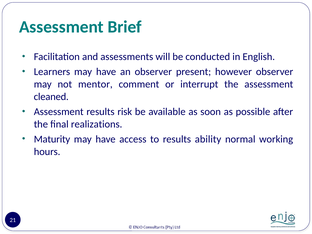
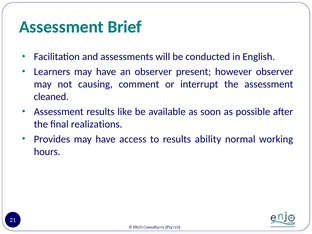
mentor: mentor -> causing (95, 84)
risk: risk -> like (125, 112)
Maturity: Maturity -> Provides (52, 139)
